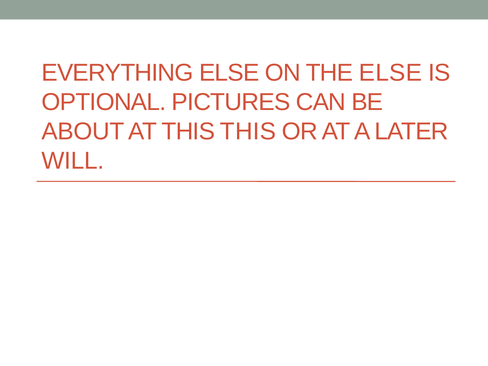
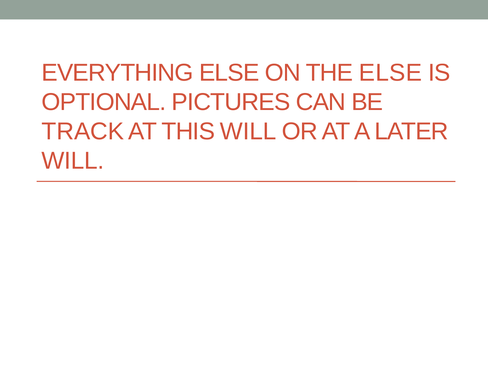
ABOUT: ABOUT -> TRACK (83, 131)
THIS THIS: THIS -> WILL (248, 131)
